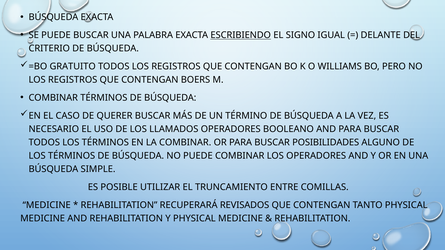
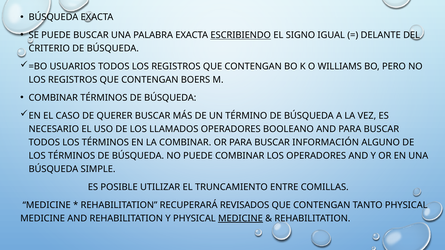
GRATUITO: GRATUITO -> USUARIOS (73, 67)
POSIBILIDADES: POSIBILIDADES -> INFORMACIÓN (326, 143)
MEDICINE underline: none -> present (240, 219)
